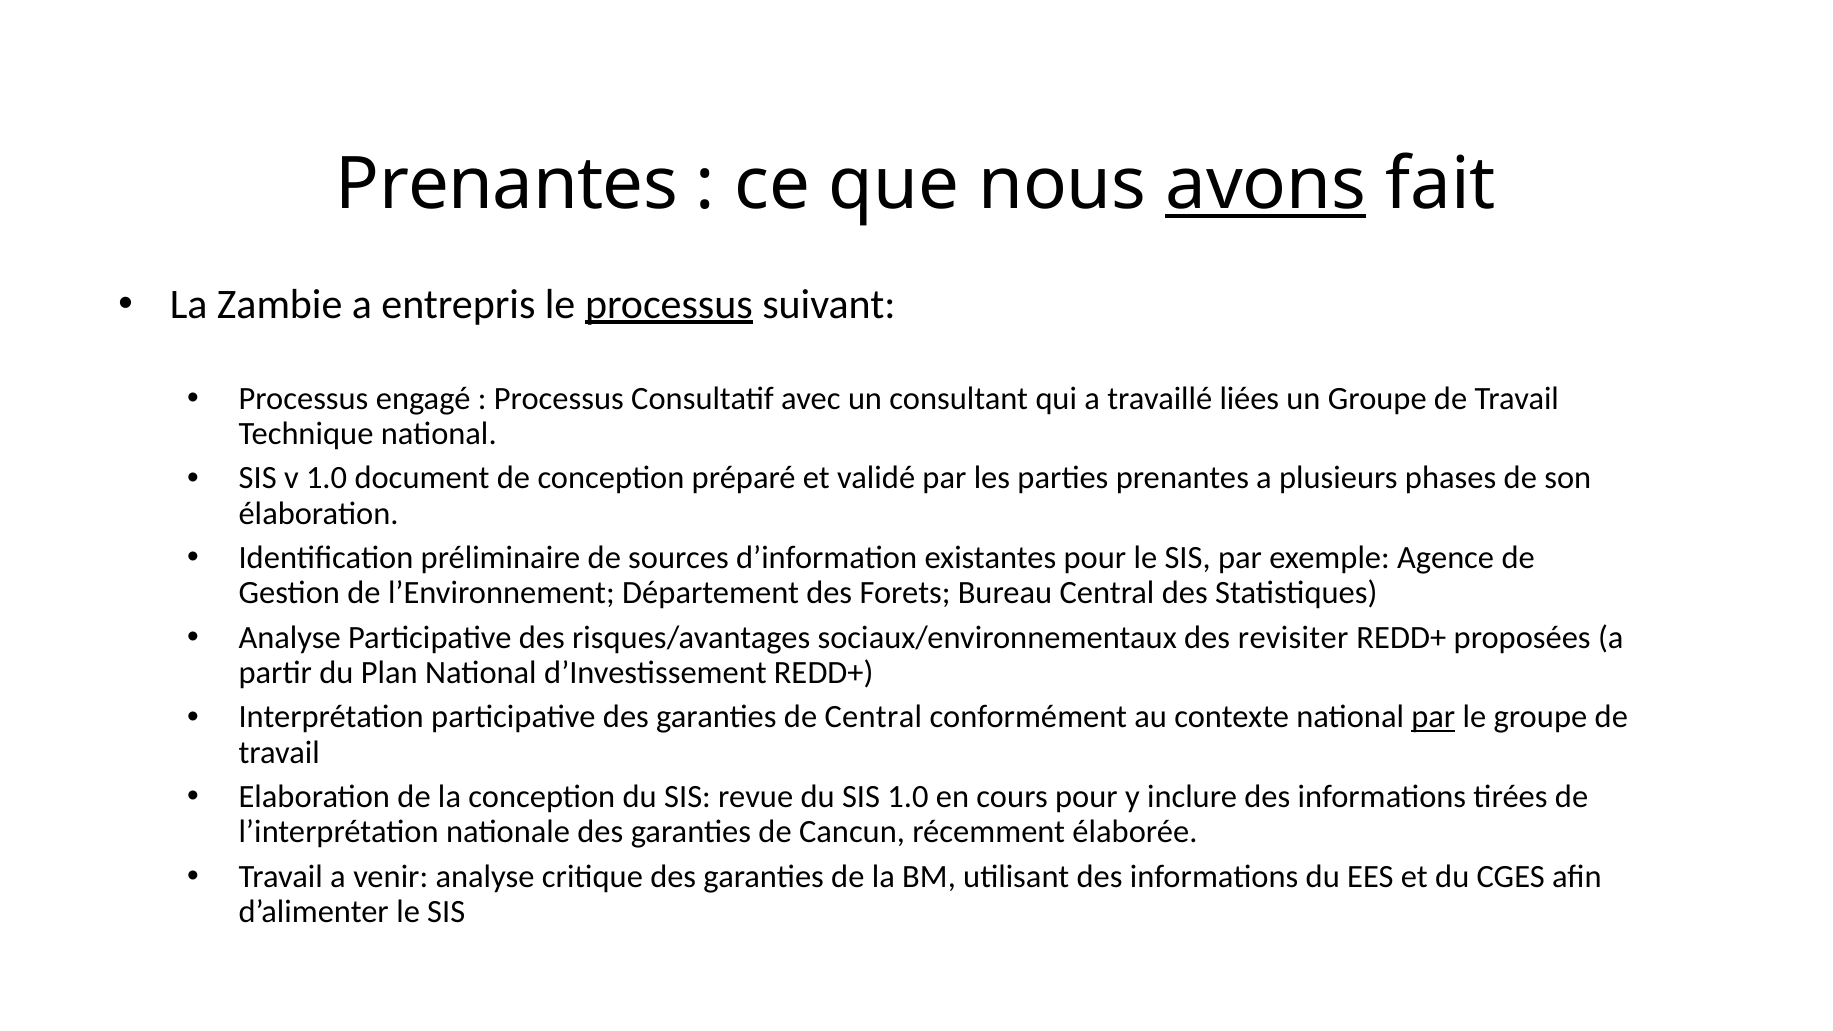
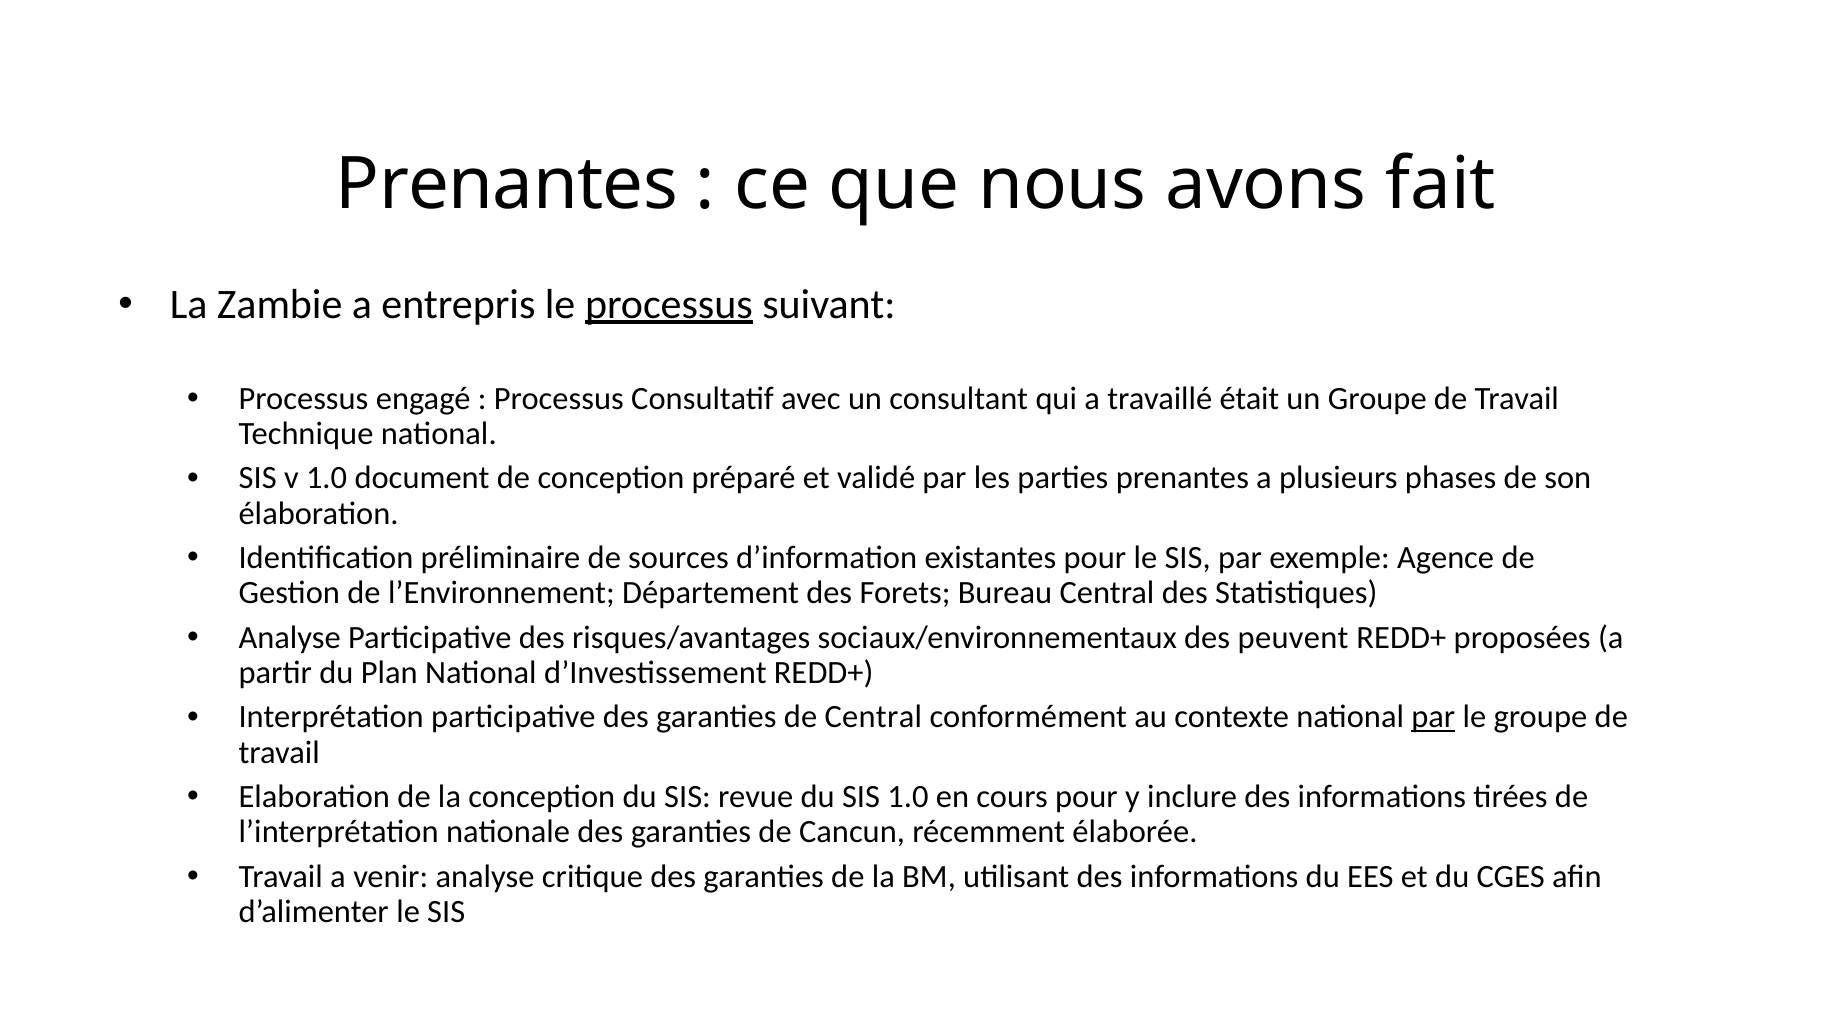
avons underline: present -> none (1266, 185)
liées: liées -> était (1249, 399)
revisiter: revisiter -> peuvent (1293, 638)
